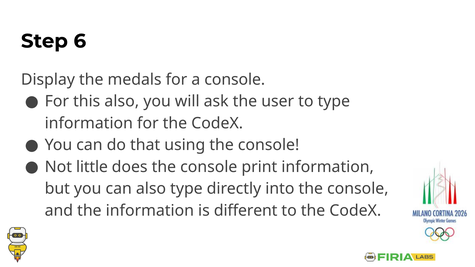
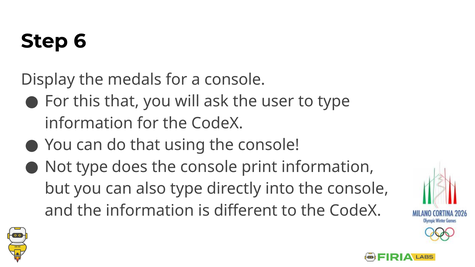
this also: also -> that (122, 101)
Not little: little -> type (92, 167)
